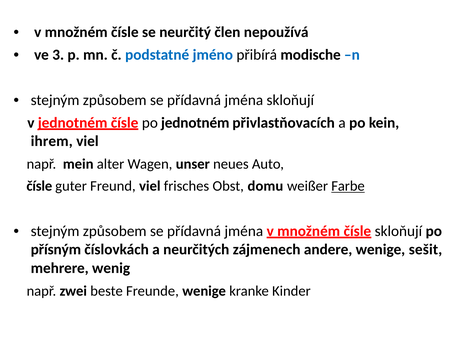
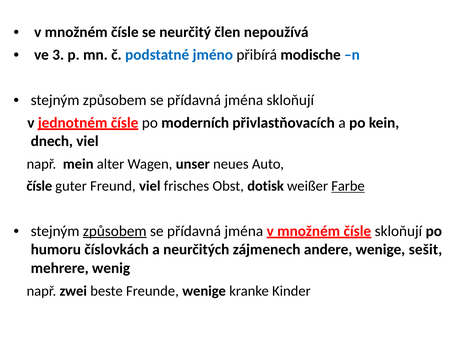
po jednotném: jednotném -> moderních (195, 123)
ihrem: ihrem -> dnech (52, 141)
domu: domu -> dotisk (266, 186)
způsobem underline: none -> present (115, 231)
přísným: přísným -> humoru (56, 249)
